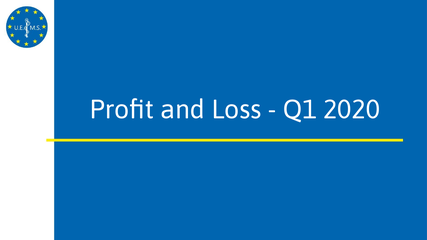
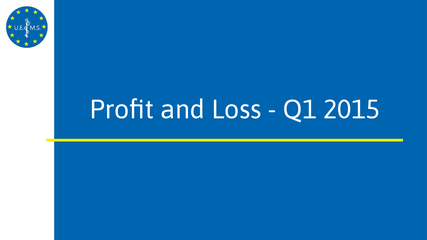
2020: 2020 -> 2015 (352, 110)
